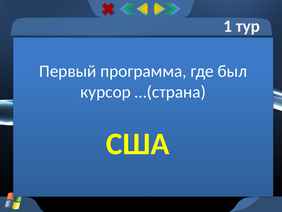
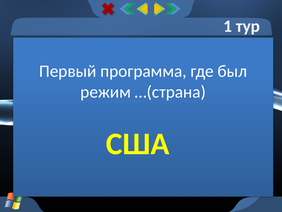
курсор: курсор -> режим (106, 92)
